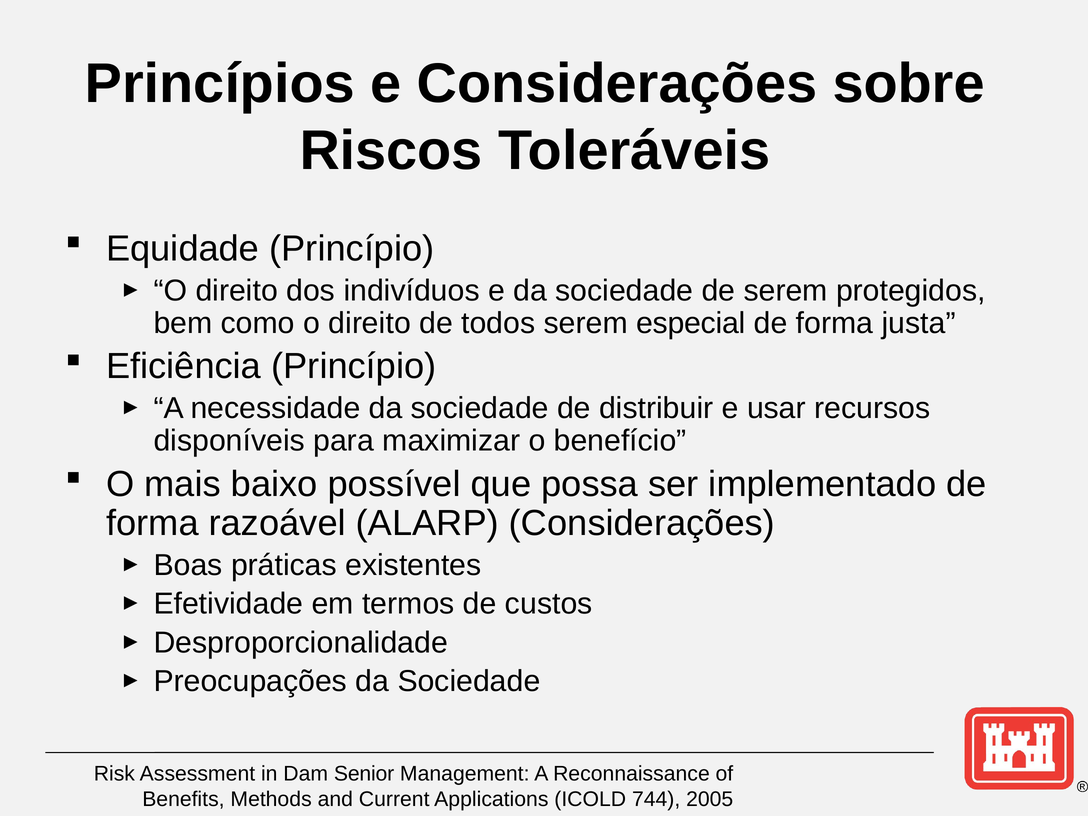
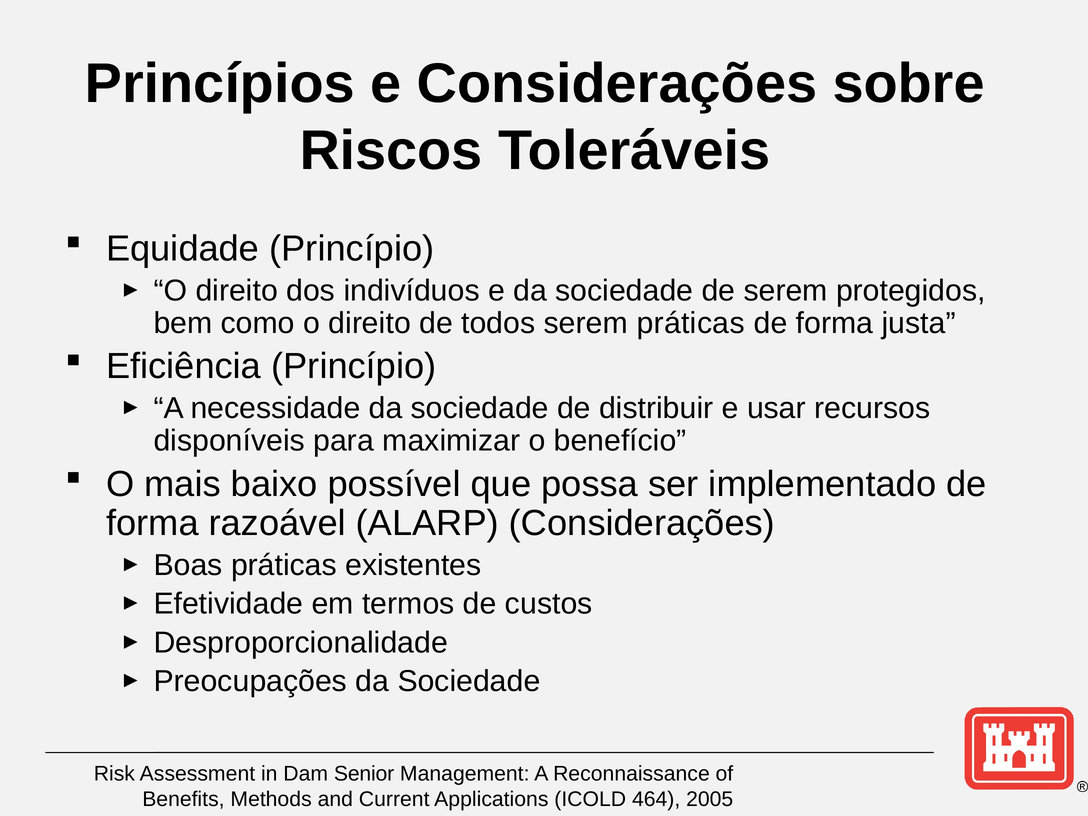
serem especial: especial -> práticas (691, 323)
744: 744 -> 464 (656, 799)
